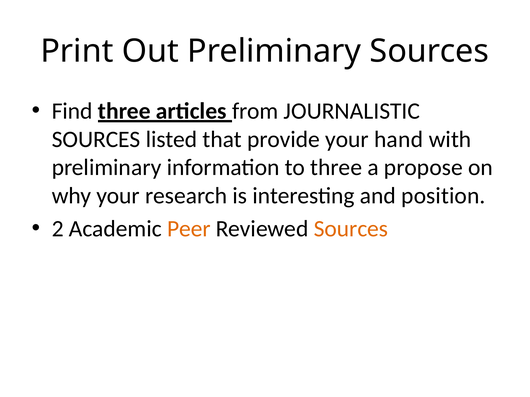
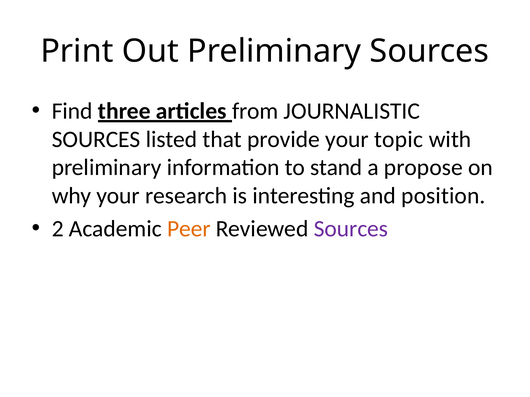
hand: hand -> topic (399, 139)
to three: three -> stand (336, 168)
Sources colour: orange -> purple (351, 229)
